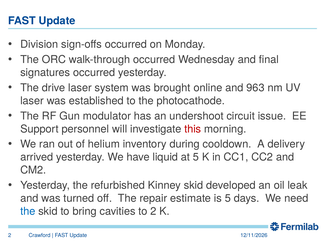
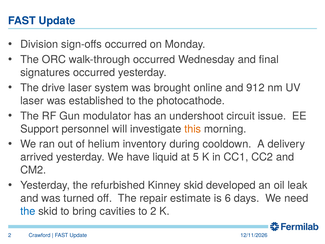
963: 963 -> 912 (256, 88)
this colour: red -> orange (193, 129)
is 5: 5 -> 6 (228, 198)
